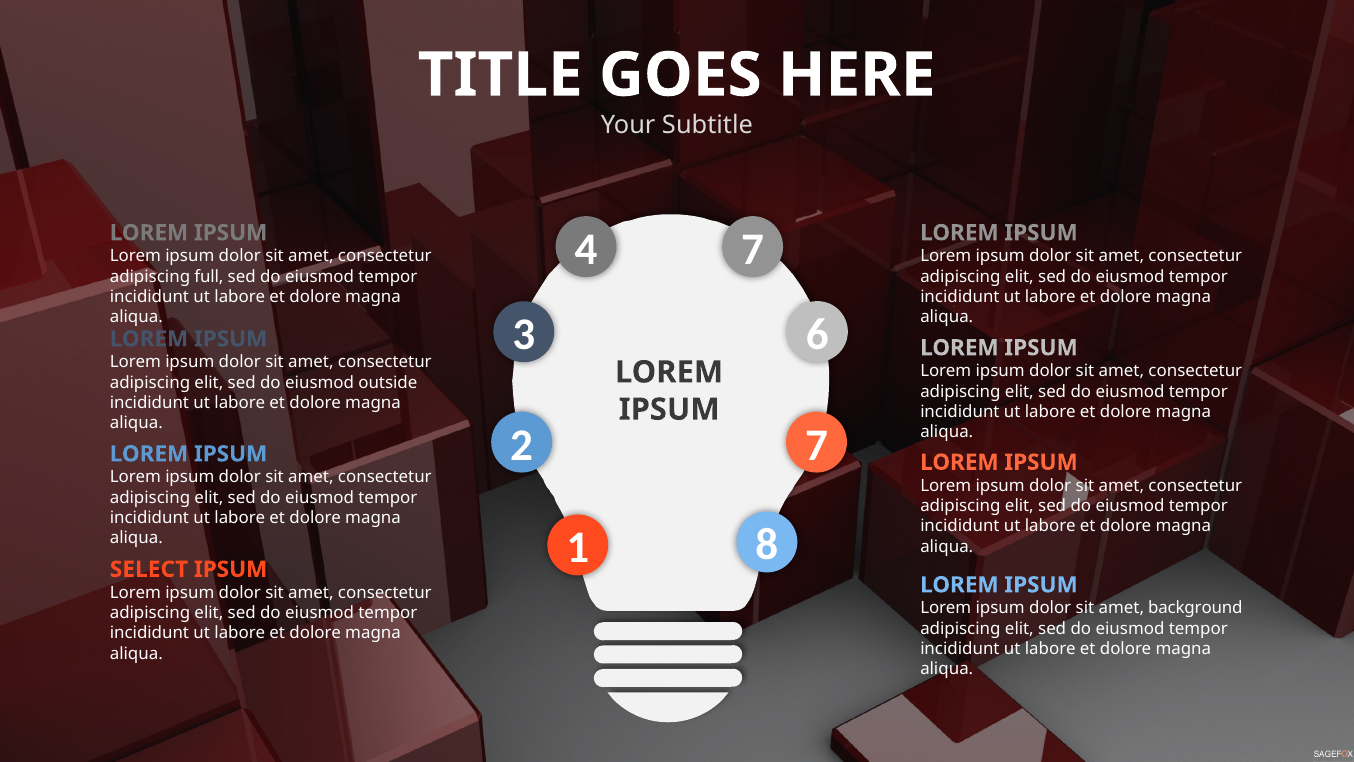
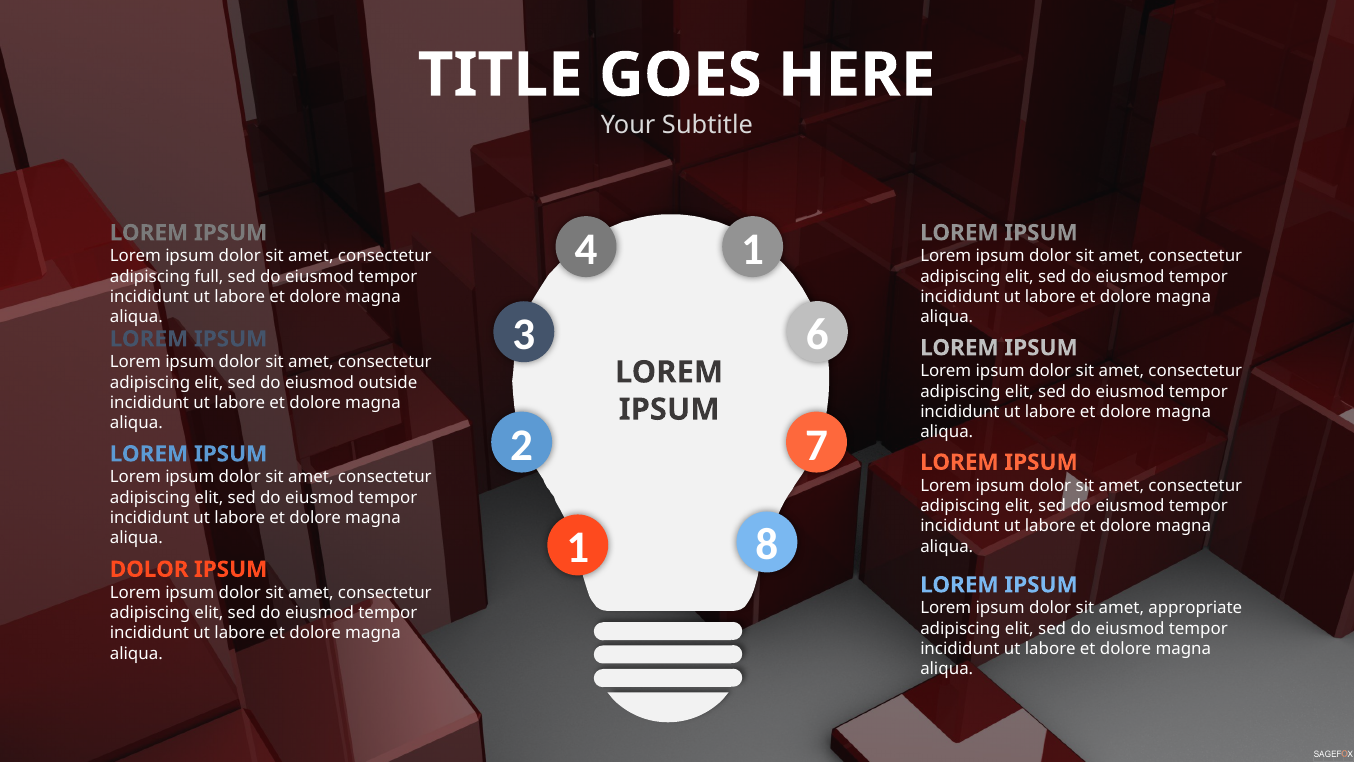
4 7: 7 -> 1 (753, 250)
SELECT: SELECT -> DOLOR (149, 569)
background: background -> appropriate (1195, 608)
